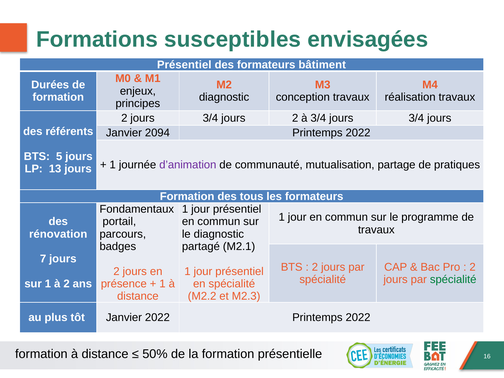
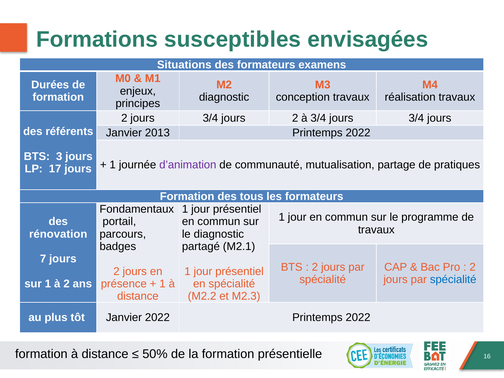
Présentiel: Présentiel -> Situations (184, 65)
bâtiment: bâtiment -> examens (322, 65)
2094: 2094 -> 2013 (157, 133)
5: 5 -> 3 (59, 157)
13: 13 -> 17 (55, 169)
spécialité colour: green -> blue (453, 280)
